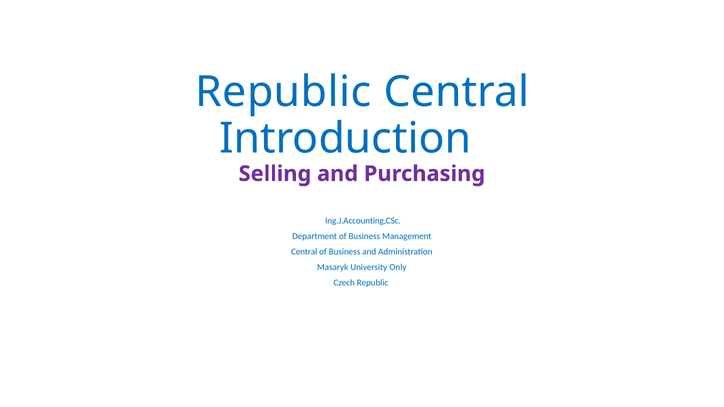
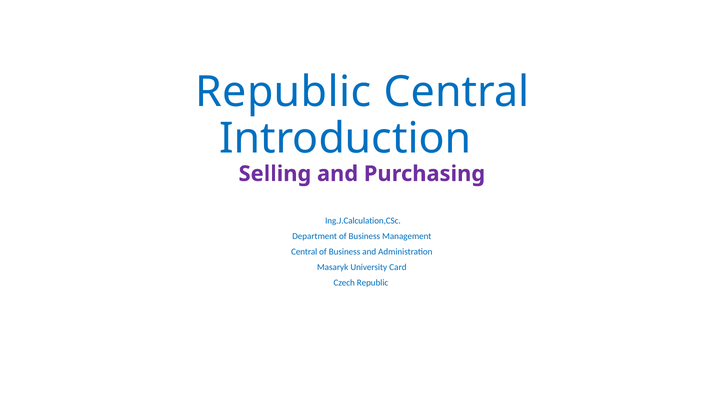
Ing.J.Accounting,CSc: Ing.J.Accounting,CSc -> Ing.J.Calculation,CSc (363, 221)
Only: Only -> Card (398, 267)
